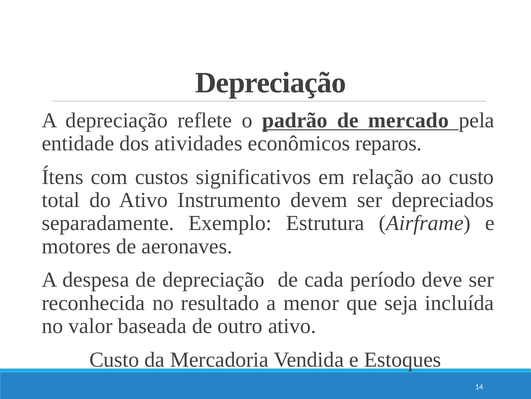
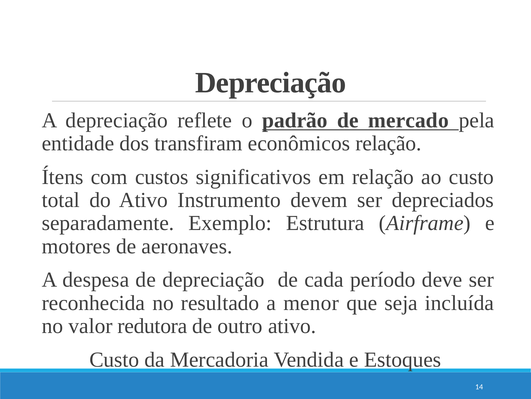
atividades: atividades -> transfiram (199, 143)
econômicos reparos: reparos -> relação (388, 143)
baseada: baseada -> redutora (152, 326)
